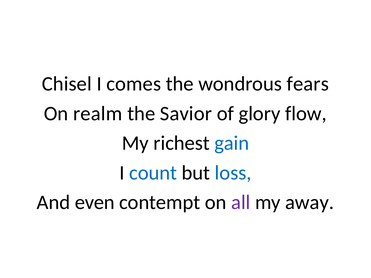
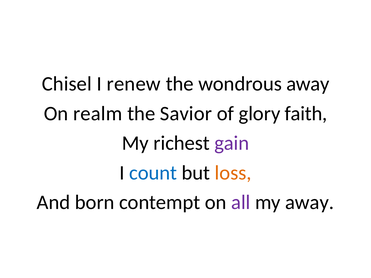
comes: comes -> renew (134, 84)
wondrous fears: fears -> away (308, 84)
flow: flow -> faith (306, 114)
gain colour: blue -> purple (232, 143)
loss colour: blue -> orange (233, 173)
even: even -> born (95, 203)
